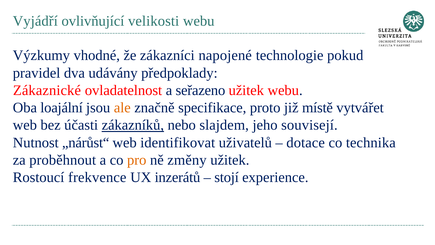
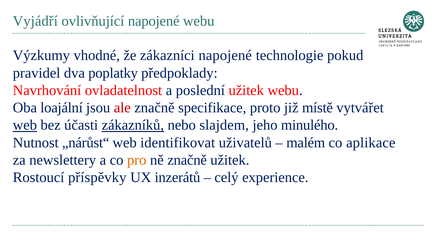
ovlivňující velikosti: velikosti -> napojené (154, 21)
udávány: udávány -> poplatky (113, 73)
Zákaznické: Zákaznické -> Navrhování (47, 90)
seřazeno: seřazeno -> poslední (200, 90)
ale colour: orange -> red (122, 108)
web underline: none -> present (25, 125)
souvisejí: souvisejí -> minulého (310, 125)
dotace: dotace -> malém (306, 142)
technika: technika -> aplikace (371, 142)
proběhnout: proběhnout -> newslettery (63, 160)
ně změny: změny -> značně (187, 160)
frekvence: frekvence -> příspěvky (97, 177)
stojí: stojí -> celý (227, 177)
